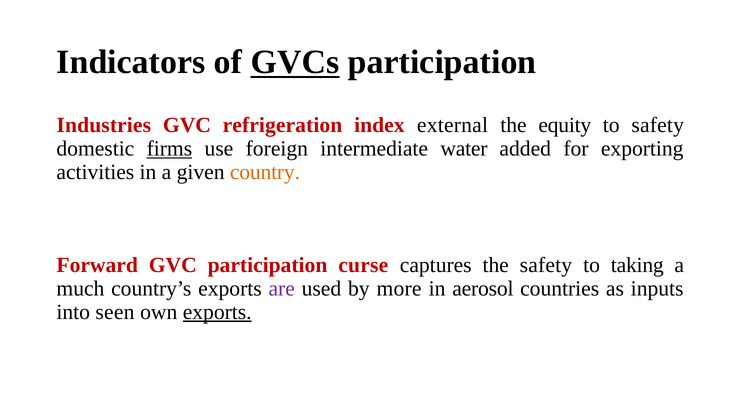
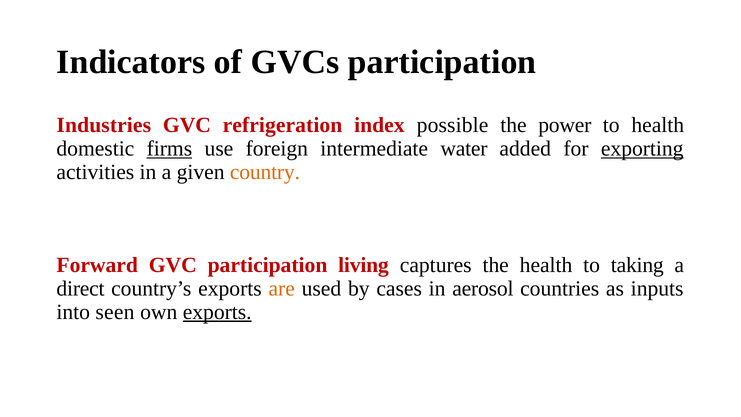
GVCs underline: present -> none (295, 62)
external: external -> possible (453, 125)
equity: equity -> power (565, 125)
to safety: safety -> health (658, 125)
exporting underline: none -> present (642, 149)
curse: curse -> living (364, 265)
the safety: safety -> health (546, 265)
much: much -> direct (81, 289)
are colour: purple -> orange (282, 289)
more: more -> cases (399, 289)
